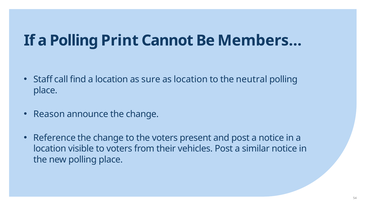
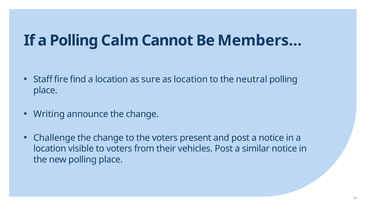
Print: Print -> Calm (120, 41)
call: call -> fire (61, 80)
Reason: Reason -> Writing (49, 114)
Reference: Reference -> Challenge (54, 138)
